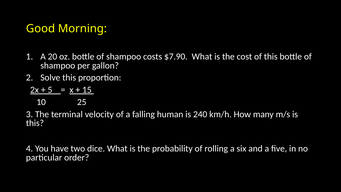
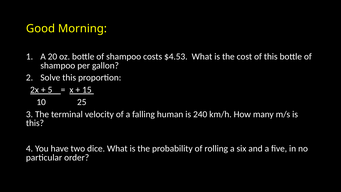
$7.90: $7.90 -> $4.53 (176, 56)
